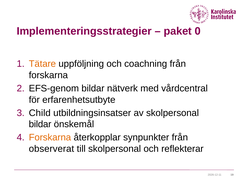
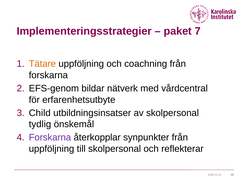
0: 0 -> 7 (198, 31)
bildar: bildar -> tydlig (40, 124)
Forskarna colour: orange -> purple (50, 137)
observerat: observerat -> uppföljning (52, 148)
